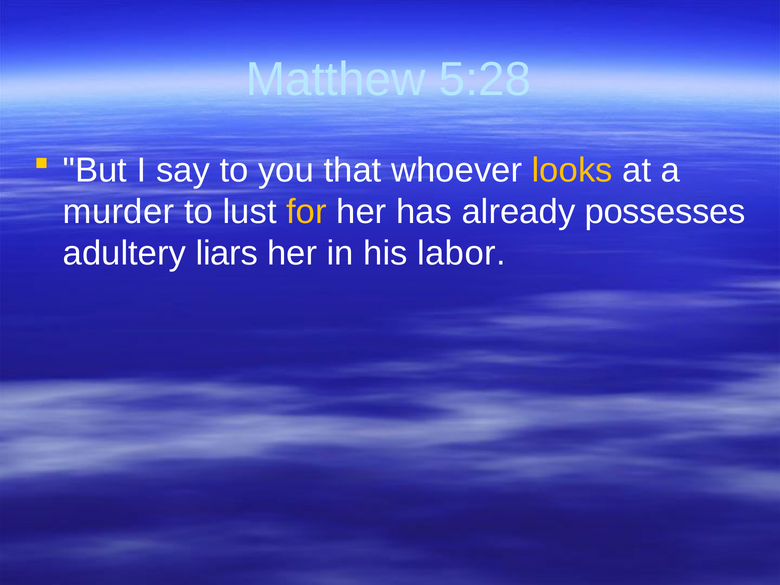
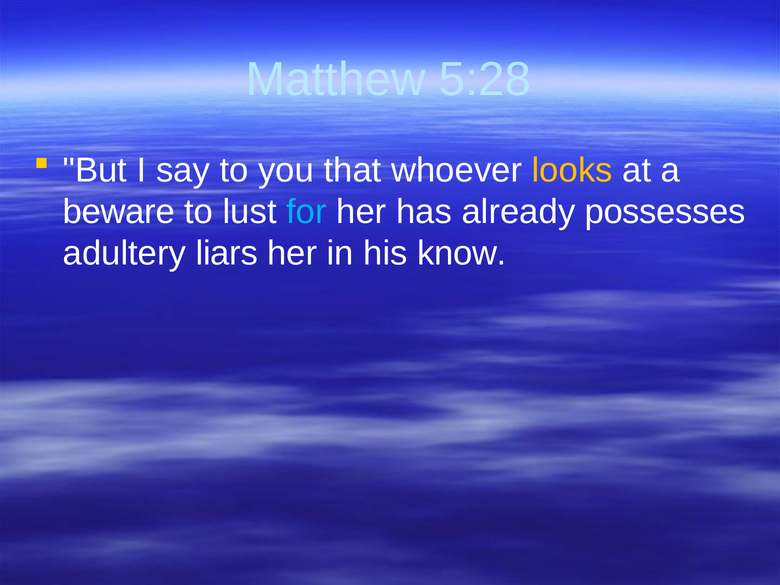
murder: murder -> beware (119, 212)
for colour: yellow -> light blue (307, 212)
labor: labor -> know (462, 253)
